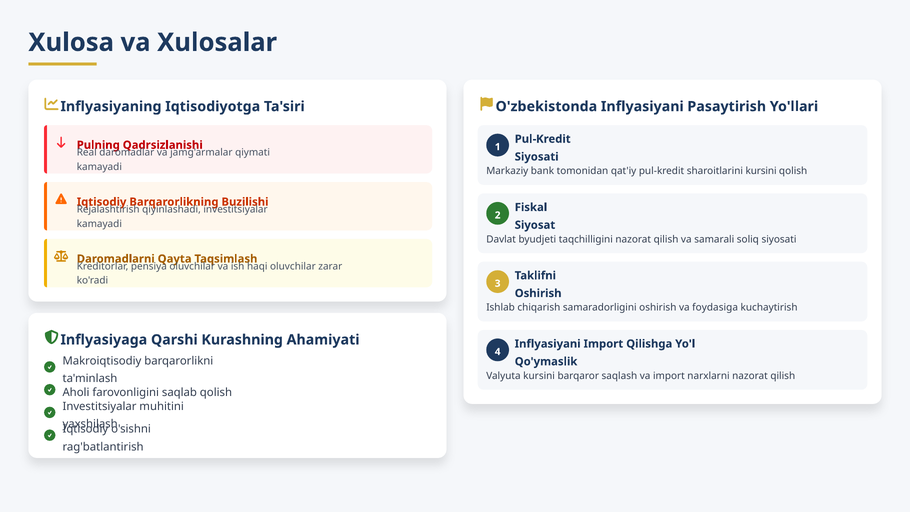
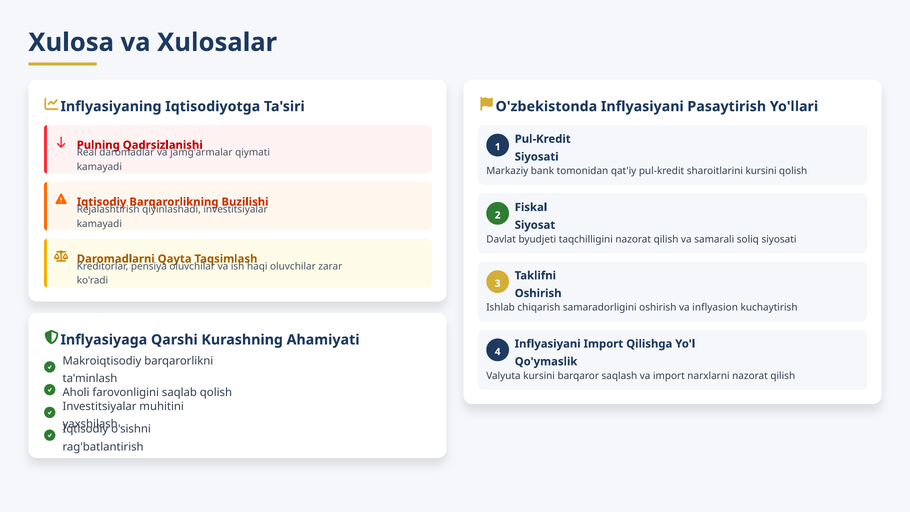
foydasiga: foydasiga -> inflyasion (715, 308)
